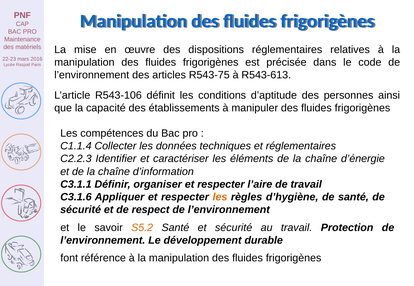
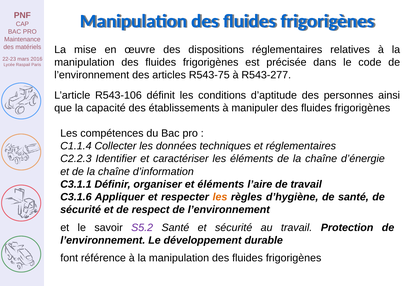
R543-613: R543-613 -> R543-277 (266, 75)
organiser et respecter: respecter -> éléments (221, 185)
S5.2 colour: orange -> purple (142, 228)
